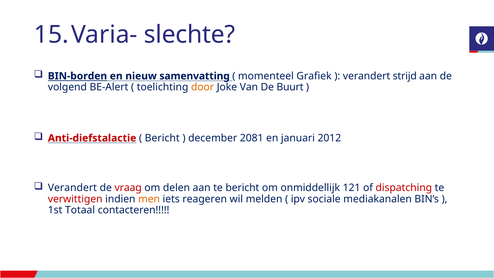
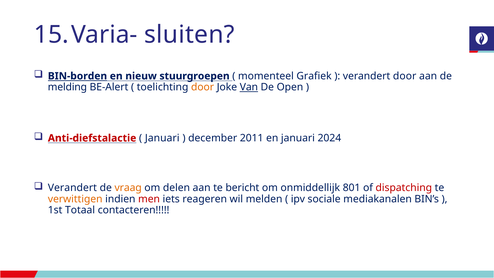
slechte: slechte -> sluiten (189, 35)
samenvatting: samenvatting -> stuurgroepen (195, 76)
verandert strijd: strijd -> door (405, 76)
volgend: volgend -> melding (67, 87)
Van underline: none -> present (249, 87)
Buurt: Buurt -> Open (290, 87)
Bericht: Bericht -> Januari (162, 138)
2081: 2081 -> 2011 (252, 138)
2012: 2012 -> 2024 (329, 138)
vraag colour: red -> orange (128, 188)
121: 121 -> 801 (352, 188)
verwittigen colour: red -> orange (75, 199)
men colour: orange -> red (149, 199)
